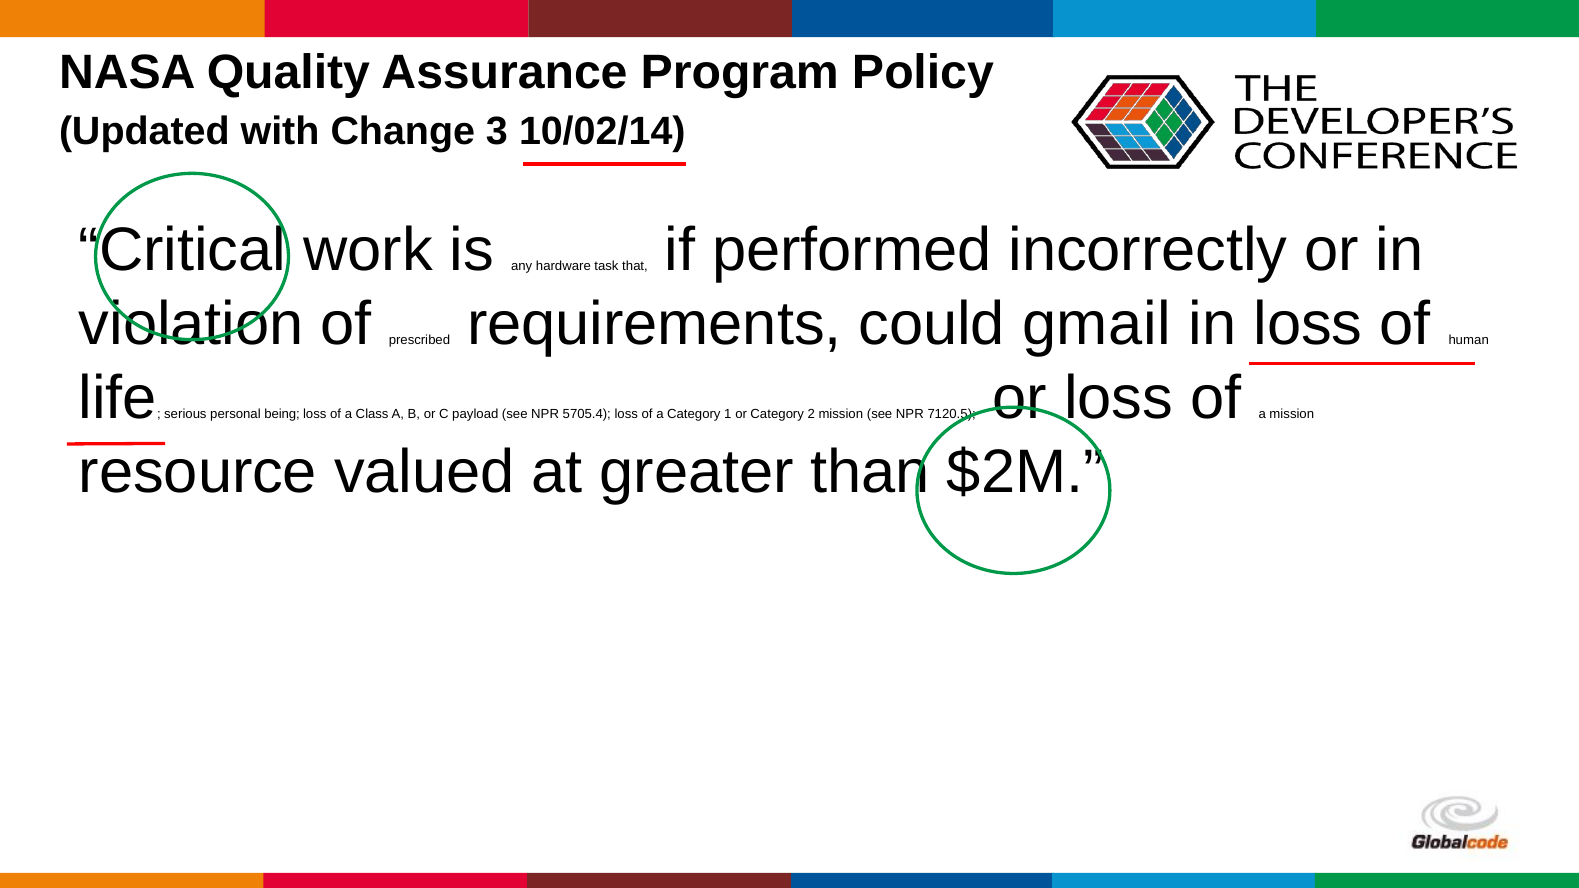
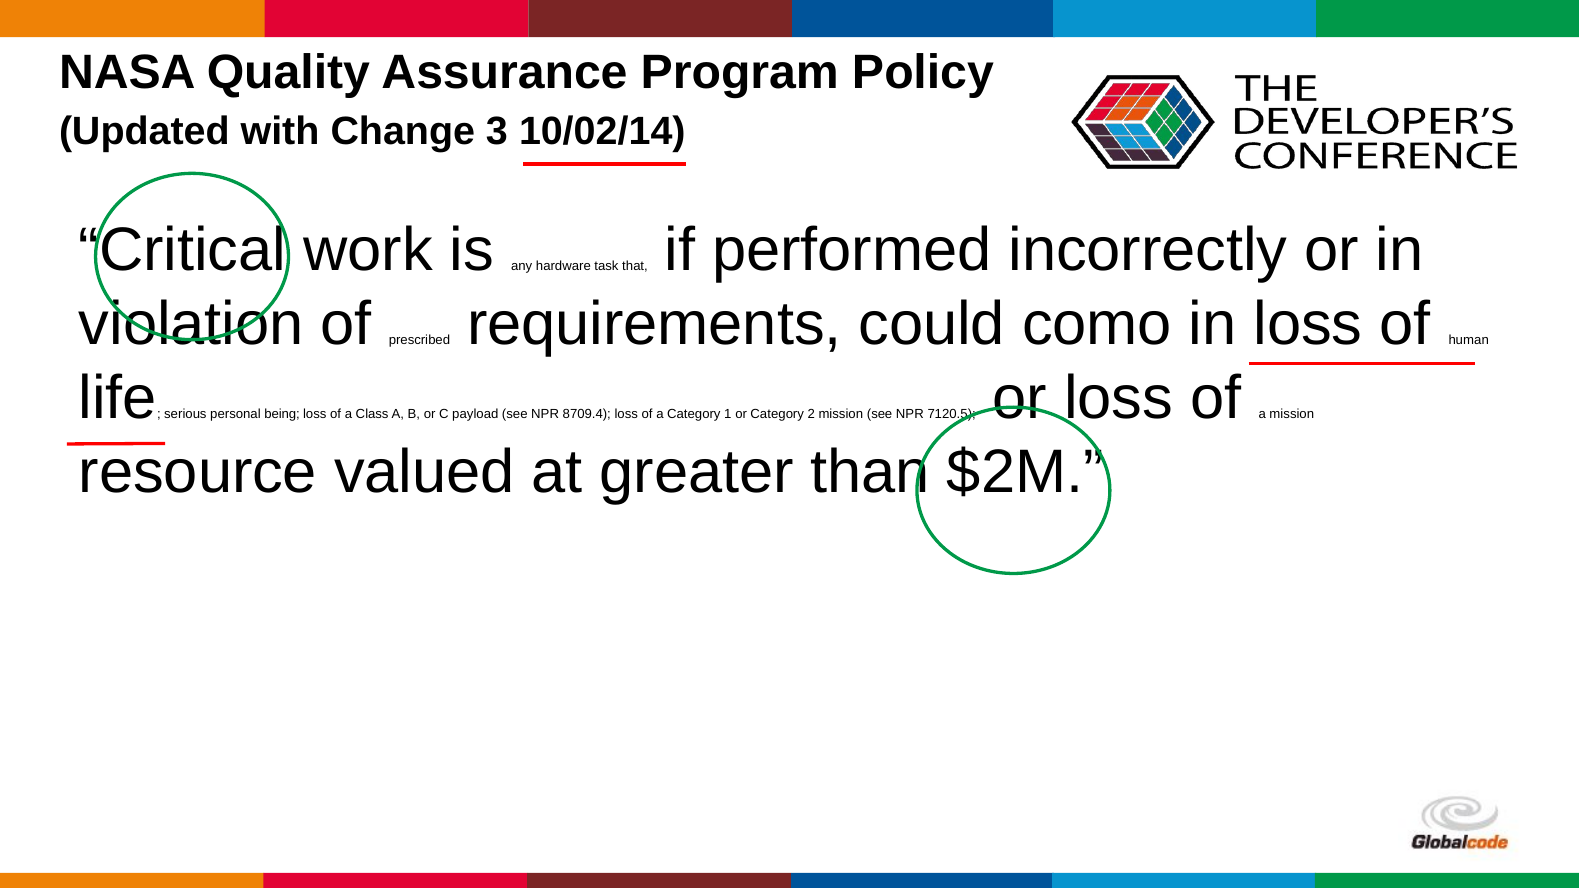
gmail: gmail -> como (1097, 324)
5705.4: 5705.4 -> 8709.4 (587, 414)
